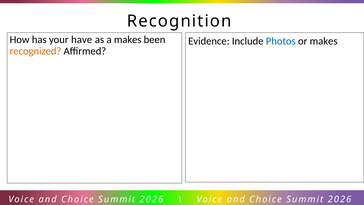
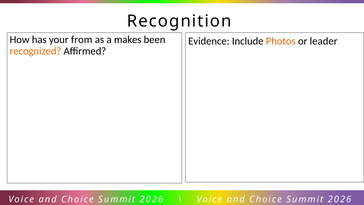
have: have -> from (82, 40)
Photos colour: blue -> orange (281, 41)
or makes: makes -> leader (324, 41)
